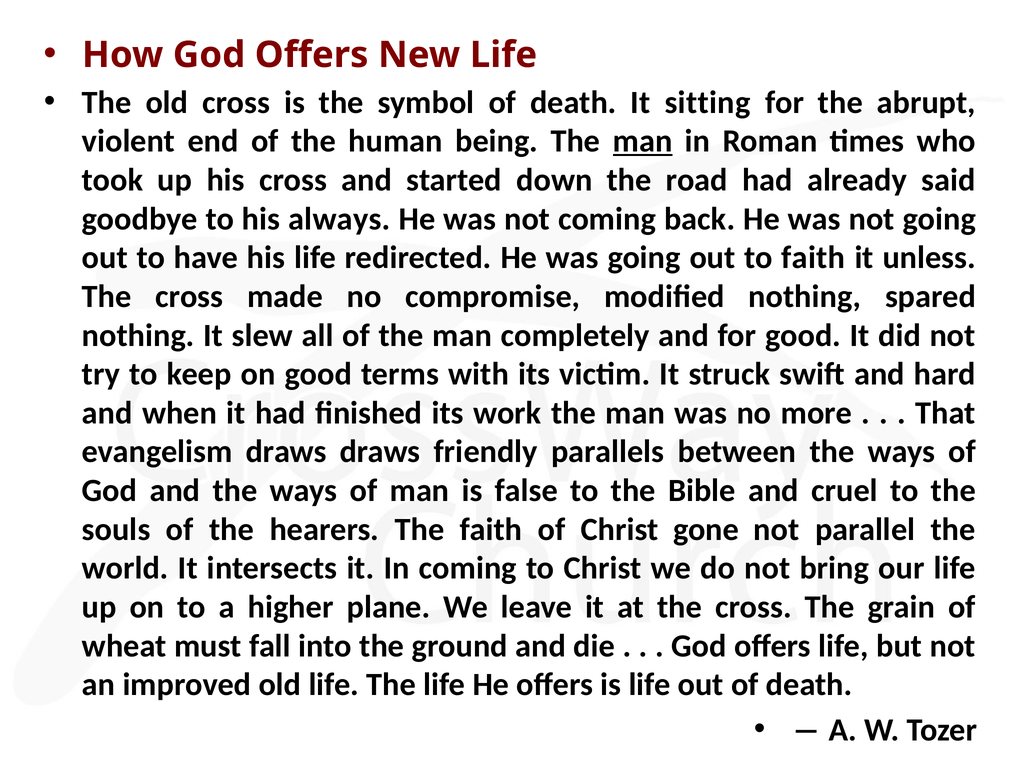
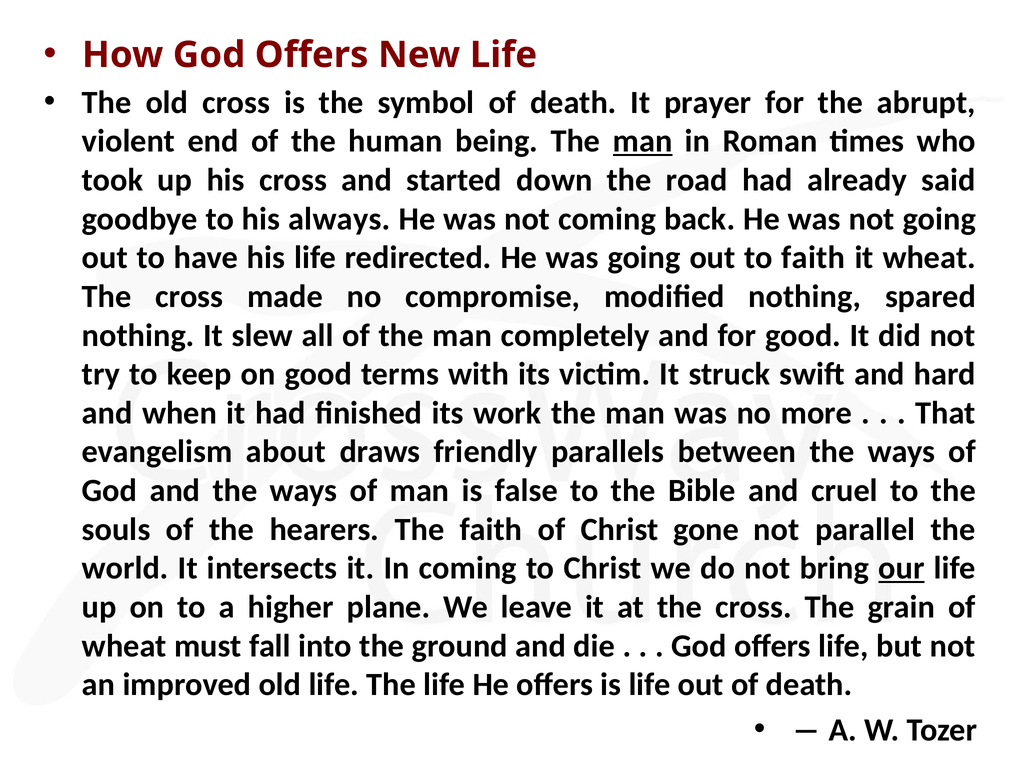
sitting: sitting -> prayer (708, 102)
it unless: unless -> wheat (929, 258)
evangelism draws: draws -> about (286, 452)
our underline: none -> present (901, 568)
